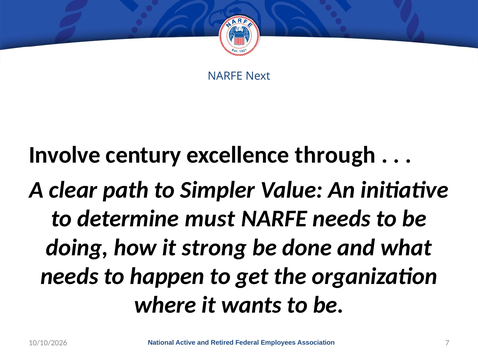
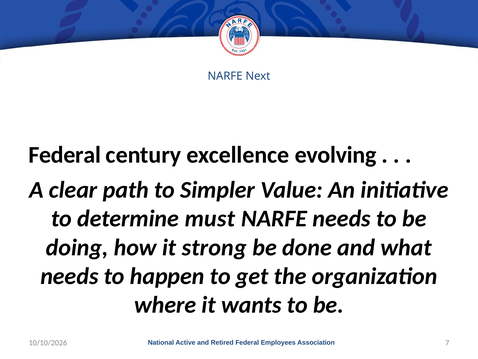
Involve: Involve -> Federal (65, 155)
through: through -> evolving (336, 155)
